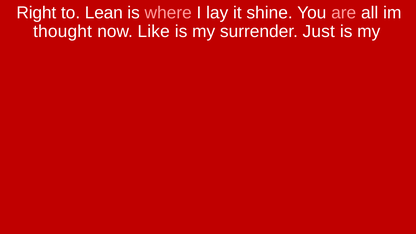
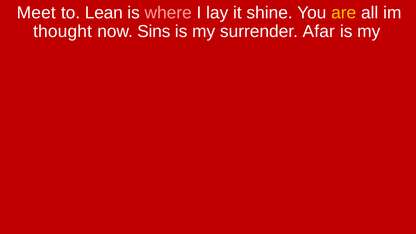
Right: Right -> Meet (36, 13)
are colour: pink -> yellow (344, 13)
Like: Like -> Sins (154, 32)
Just: Just -> Afar (319, 32)
